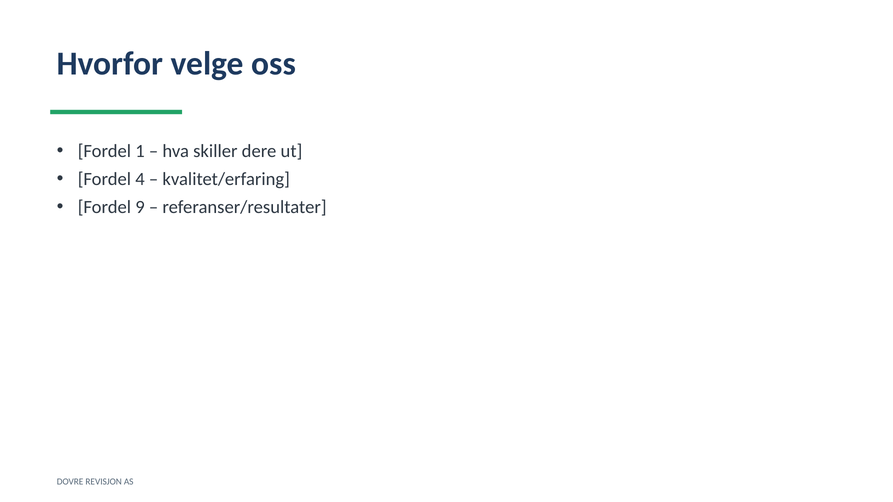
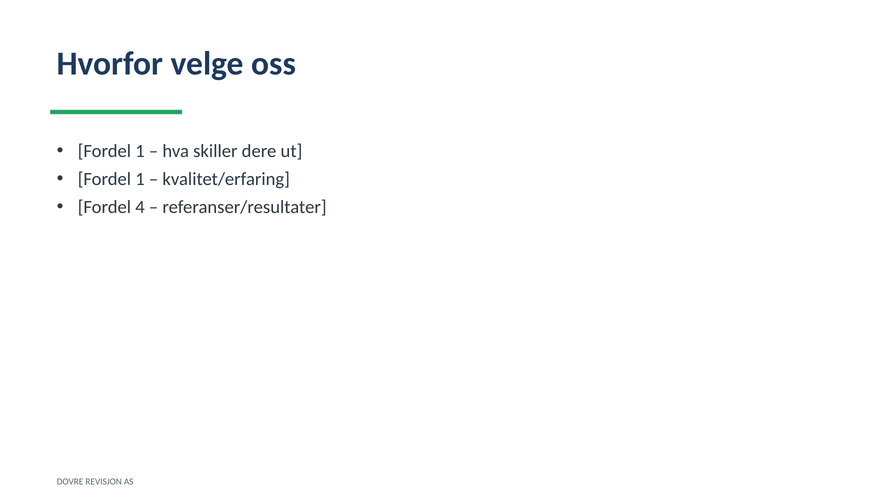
4: 4 -> 1 (140, 179)
9: 9 -> 4 (140, 207)
